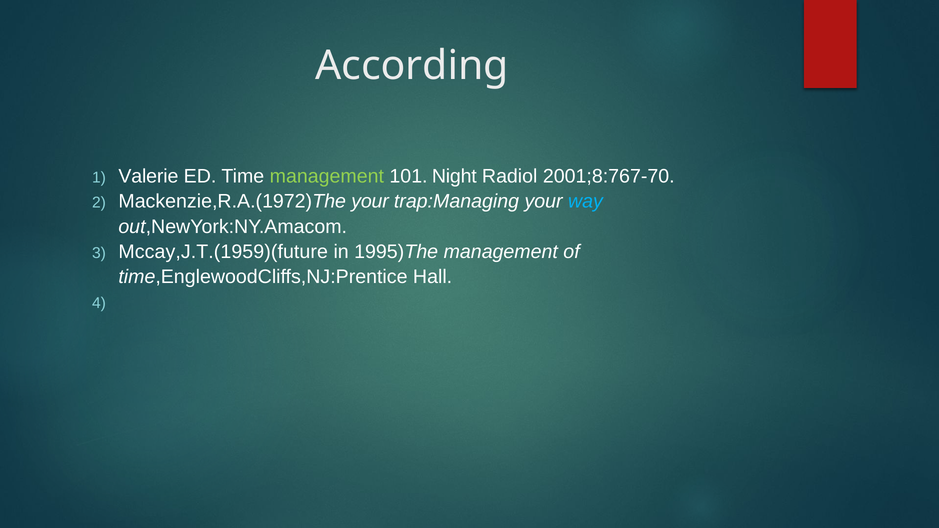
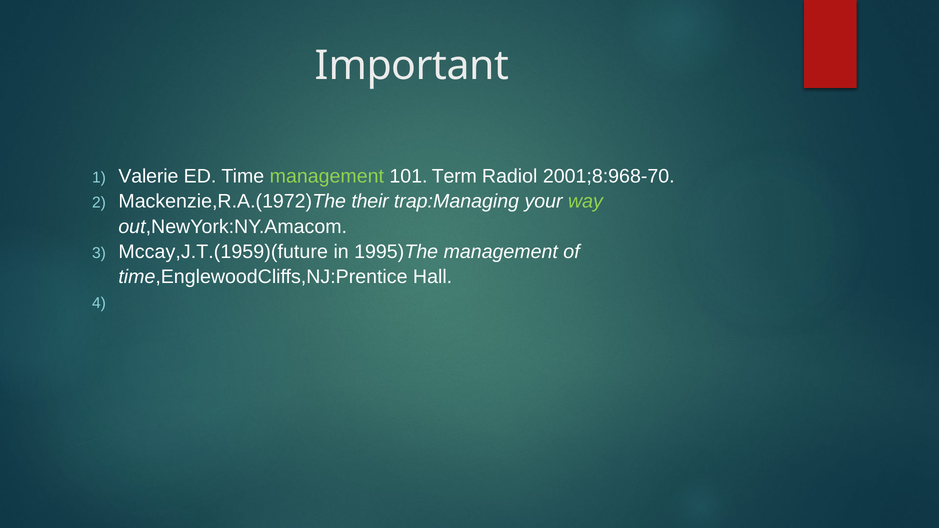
According: According -> Important (412, 66)
Night: Night -> Term (454, 176)
2001;8:767-70: 2001;8:767-70 -> 2001;8:968-70 (609, 176)
Mackenzie,R.A.(1972)The your: your -> their (370, 202)
way colour: light blue -> light green (585, 202)
